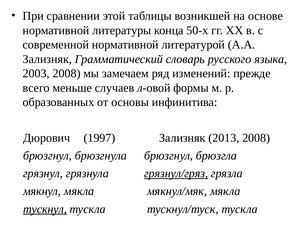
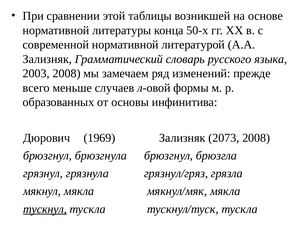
1997: 1997 -> 1969 (100, 138)
2013: 2013 -> 2073 (224, 138)
грязнул/гряз underline: present -> none (176, 173)
